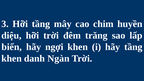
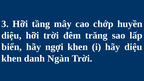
chim: chim -> chớp (103, 24)
hãy tầng: tầng -> diệu (133, 47)
